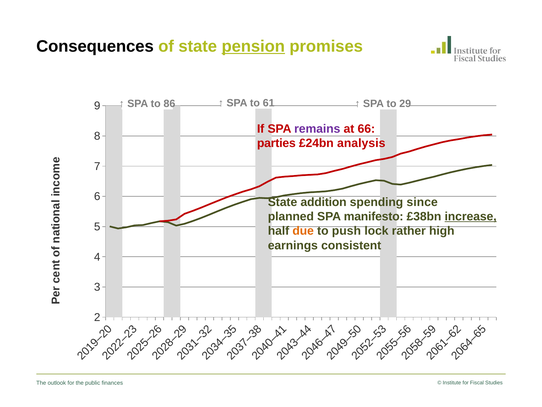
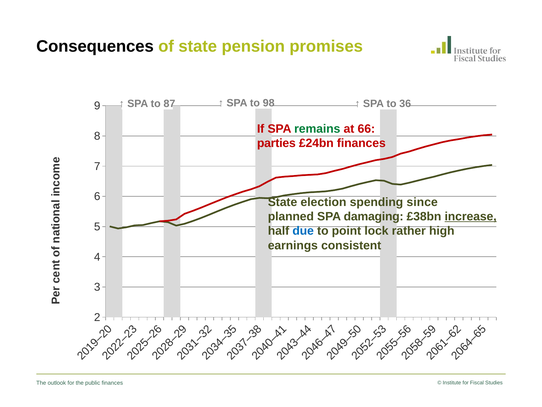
pension underline: present -> none (253, 46)
86: 86 -> 87 (169, 104)
61: 61 -> 98 (269, 103)
29: 29 -> 36 (405, 104)
remains colour: purple -> green (317, 129)
£24bn analysis: analysis -> finances (361, 143)
addition: addition -> election (323, 202)
manifesto: manifesto -> damaging (374, 216)
due colour: orange -> blue (303, 231)
push: push -> point (346, 231)
